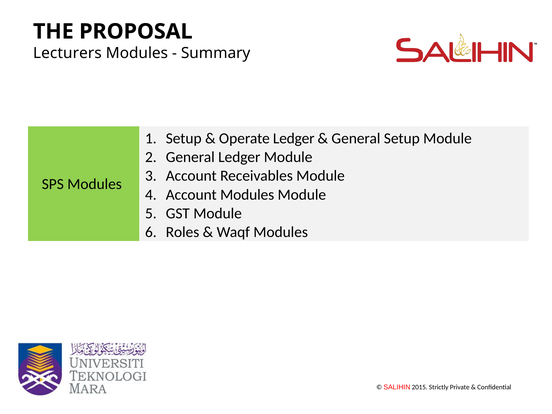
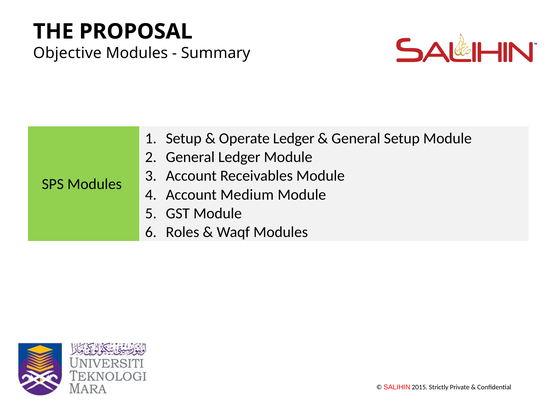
Lecturers: Lecturers -> Objective (67, 53)
Account Modules: Modules -> Medium (247, 195)
